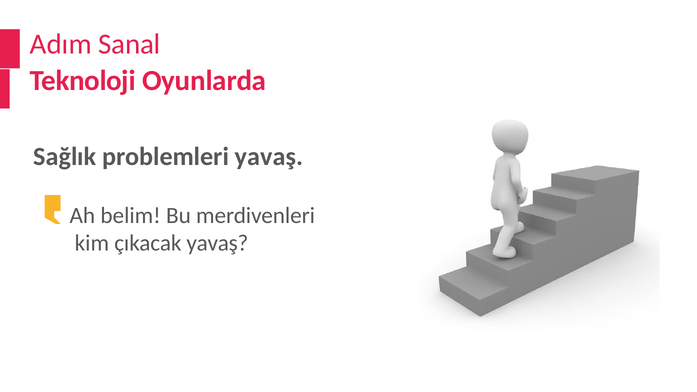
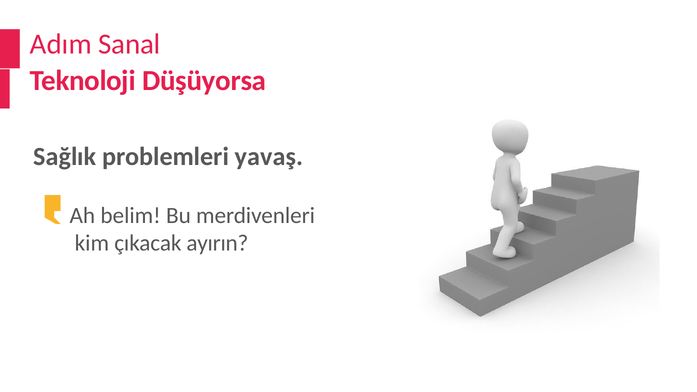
Oyunlarda: Oyunlarda -> Düşüyorsa (204, 81)
çıkacak yavaş: yavaş -> ayırın (217, 243)
